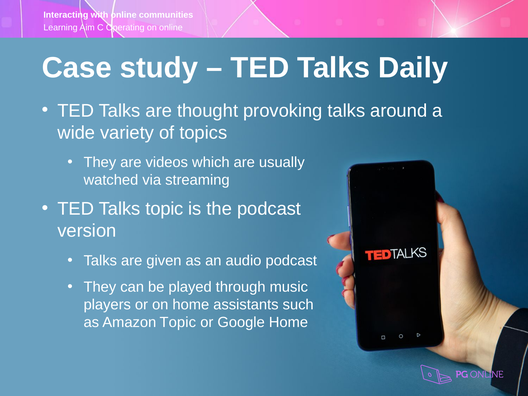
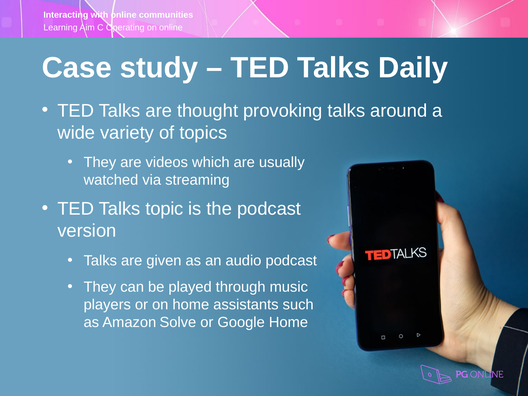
Amazon Topic: Topic -> Solve (178, 322)
